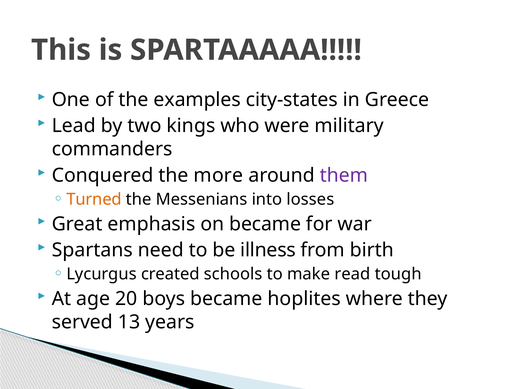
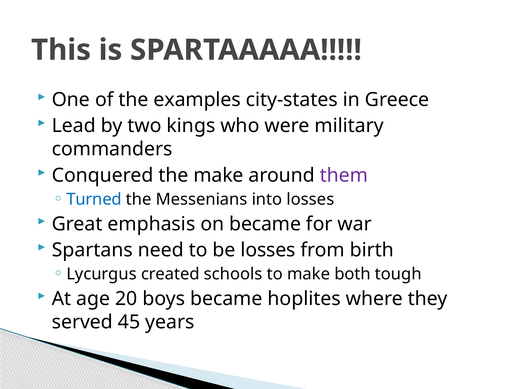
the more: more -> make (219, 176)
Turned colour: orange -> blue (94, 199)
be illness: illness -> losses (268, 250)
read: read -> both (353, 274)
13: 13 -> 45 (129, 322)
